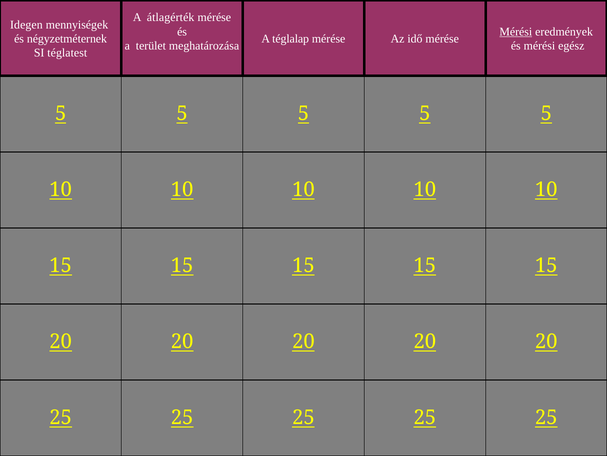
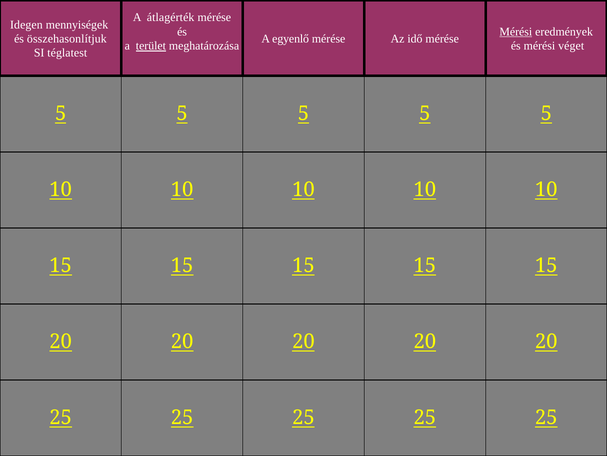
négyzetméternek: négyzetméternek -> összehasonlítjuk (67, 39)
téglalap: téglalap -> egyenlő (291, 39)
terület underline: none -> present (151, 46)
egész: egész -> véget (571, 46)
